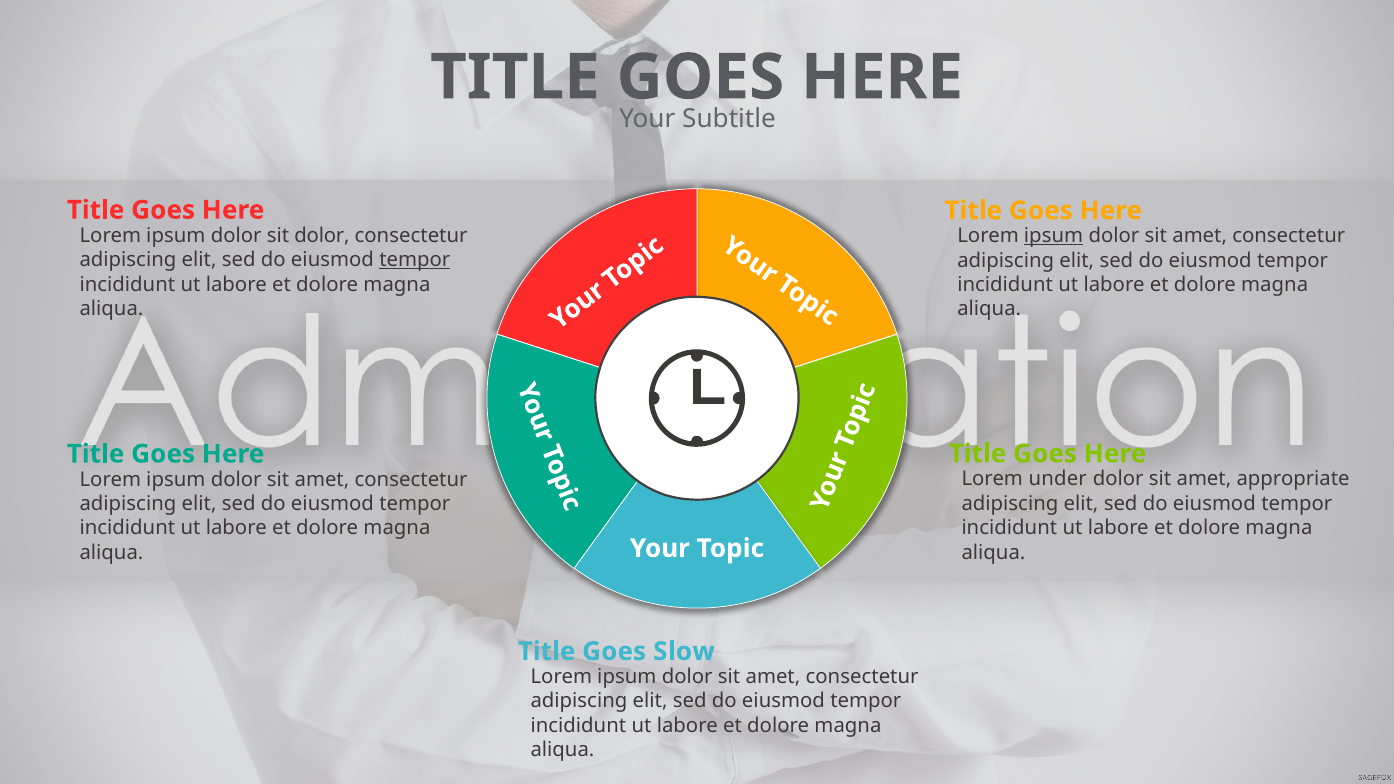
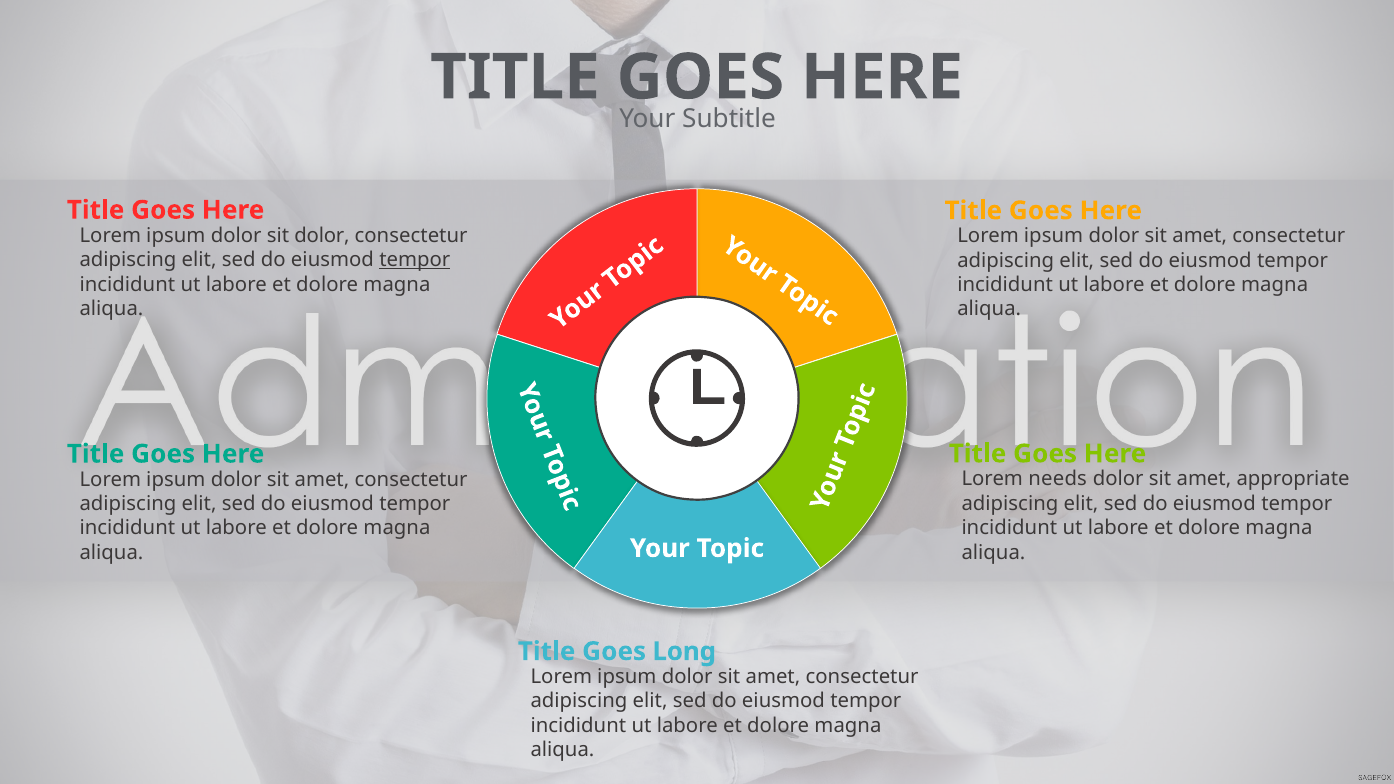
ipsum underline: present -> none (1054, 236)
under: under -> needs (1058, 479)
Slow: Slow -> Long (684, 652)
